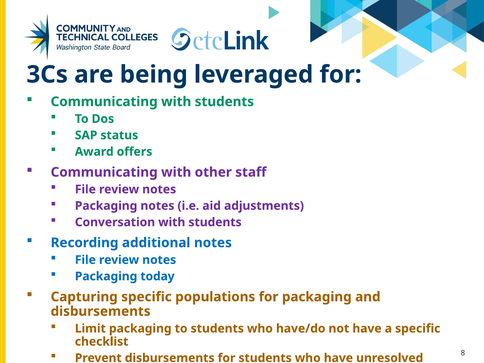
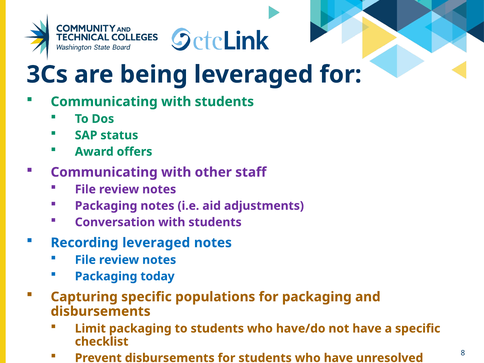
Recording additional: additional -> leveraged (156, 243)
